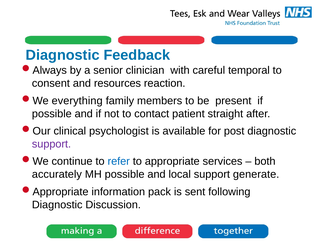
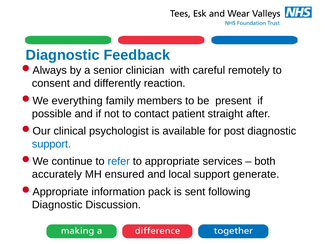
temporal: temporal -> remotely (249, 70)
resources: resources -> differently (117, 83)
support colour: purple -> blue (51, 144)
MH possible: possible -> ensured (125, 174)
